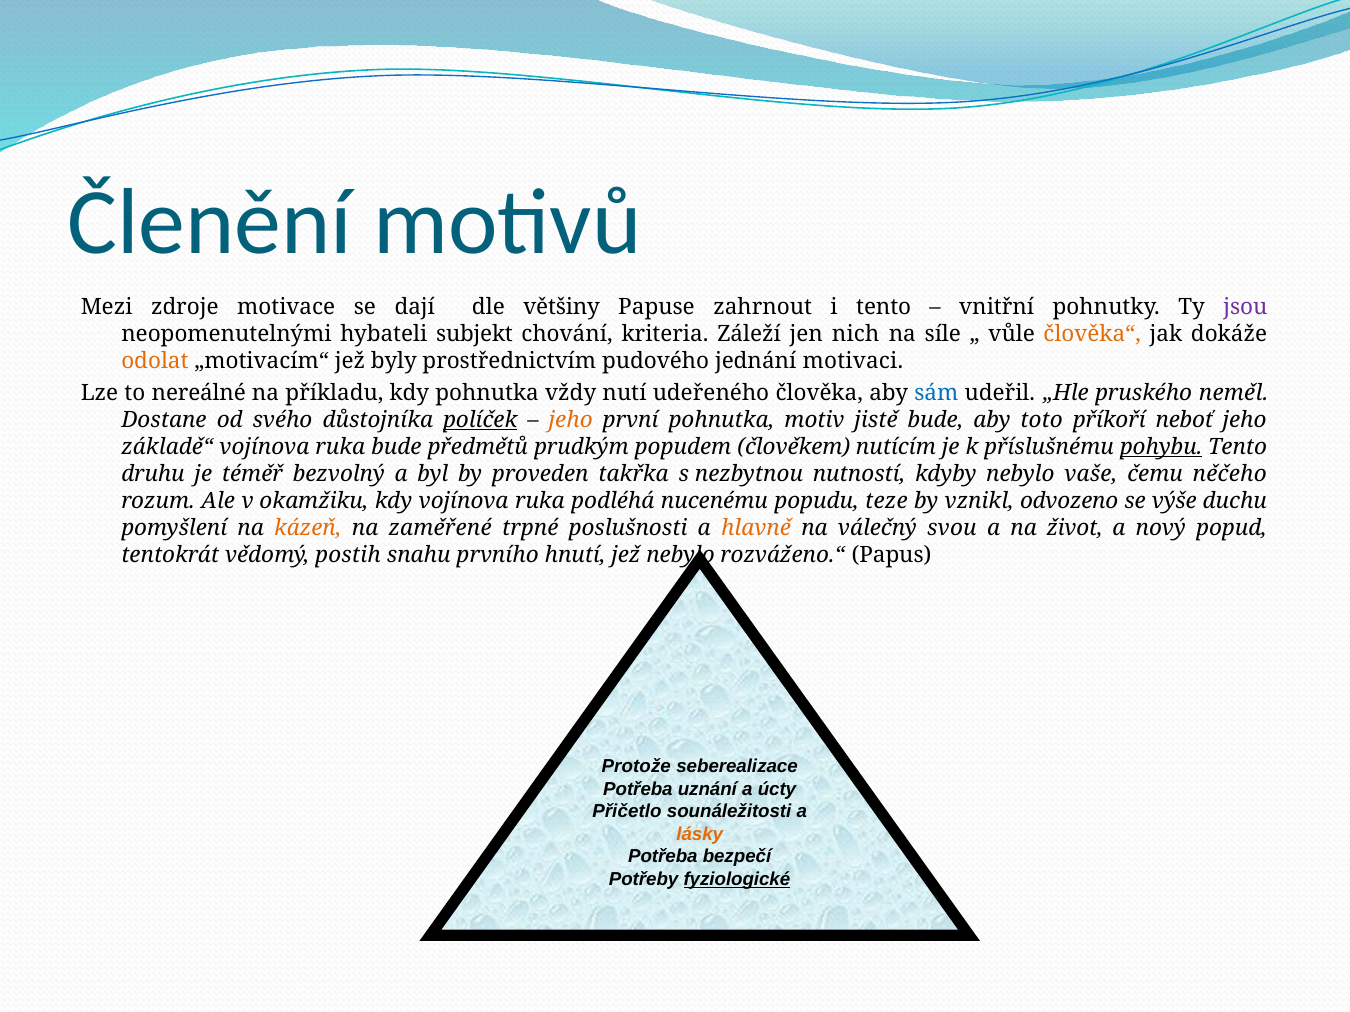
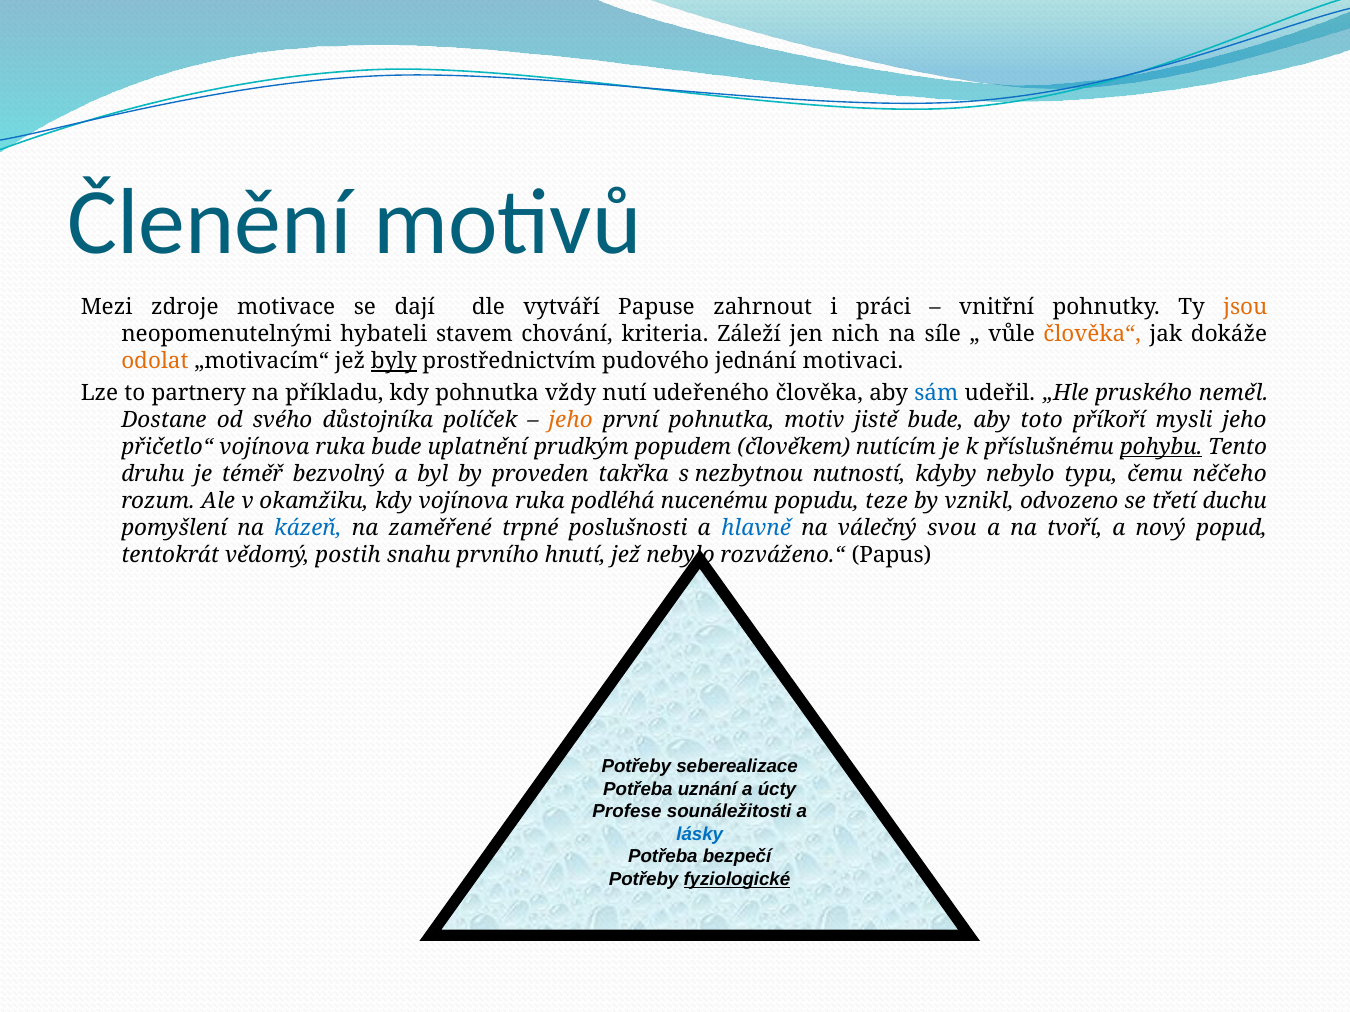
většiny: většiny -> vytváří (562, 307)
i tento: tento -> práci (884, 307)
jsou colour: purple -> orange (1245, 307)
subjekt: subjekt -> stavem (474, 334)
byly underline: none -> present (394, 361)
nereálné: nereálné -> partnery (199, 393)
políček underline: present -> none (480, 420)
neboť: neboť -> mysli (1184, 420)
základě“: základě“ -> přičetlo“ (167, 447)
předmětů: předmětů -> uplatnění (478, 447)
vaše: vaše -> typu (1091, 474)
výše: výše -> třetí (1174, 501)
kázeň colour: orange -> blue (308, 528)
hlavně colour: orange -> blue (756, 528)
život: život -> tvoří (1075, 528)
Protože: Protože -> Potřeby (636, 767)
Přičetlo: Přičetlo -> Profese (627, 812)
lásky colour: orange -> blue (700, 834)
